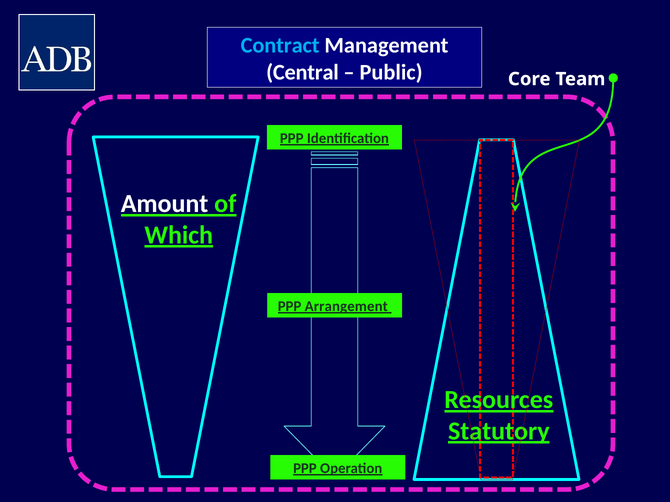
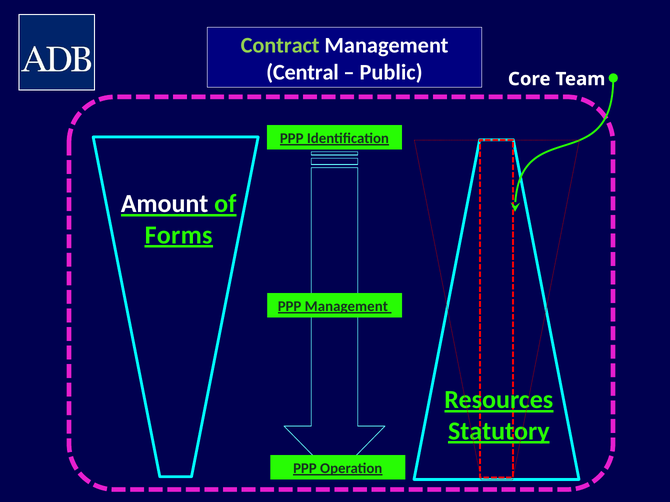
Contract colour: light blue -> light green (280, 45)
Which: Which -> Forms (179, 235)
PPP Arrangement: Arrangement -> Management (346, 307)
